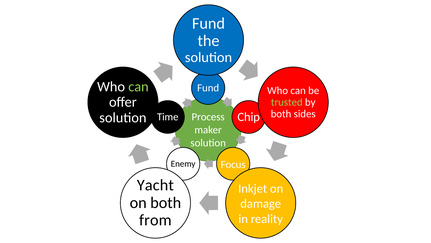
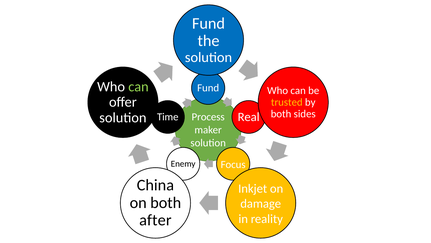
trusted colour: light green -> yellow (287, 102)
Chip: Chip -> Real (249, 117)
Yacht: Yacht -> China (155, 185)
from: from -> after (155, 220)
